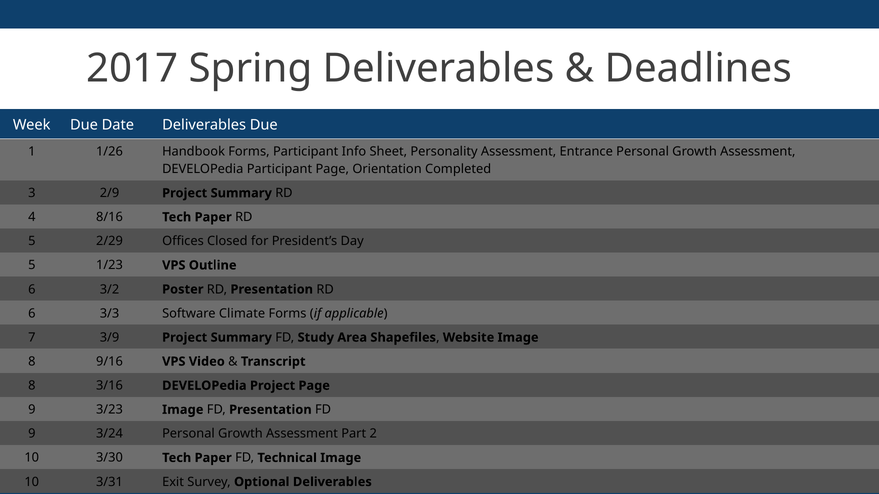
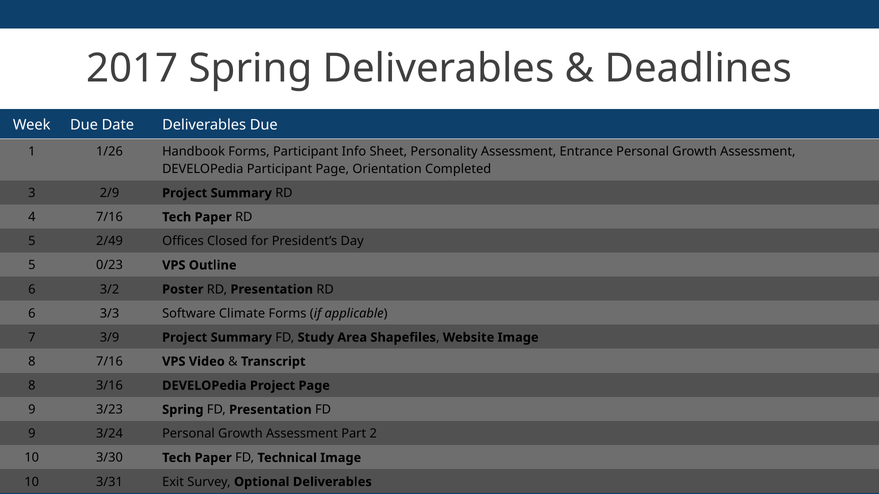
4 8/16: 8/16 -> 7/16 (109, 217)
2/29: 2/29 -> 2/49 (109, 241)
1/23: 1/23 -> 0/23 (109, 265)
8 9/16: 9/16 -> 7/16 (109, 362)
3/23 Image: Image -> Spring (183, 410)
